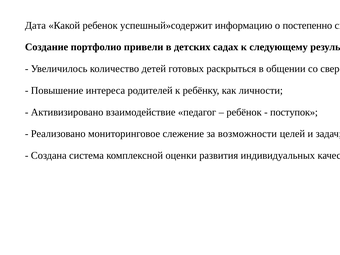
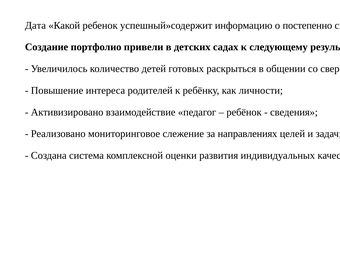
поступок: поступок -> сведения (294, 112)
возможности: возможности -> направлениях (248, 134)
